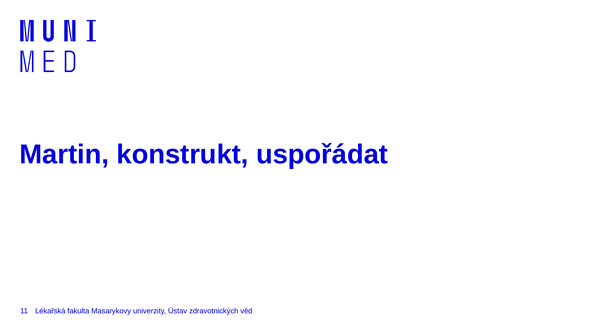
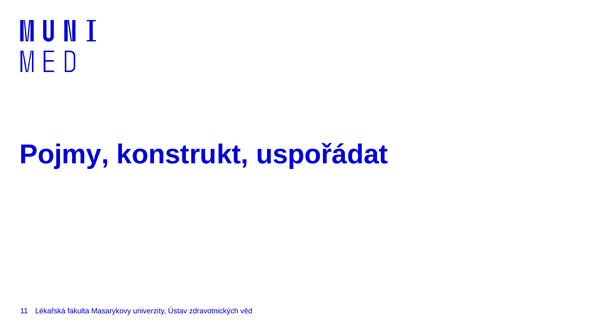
Martin: Martin -> Pojmy (64, 155)
